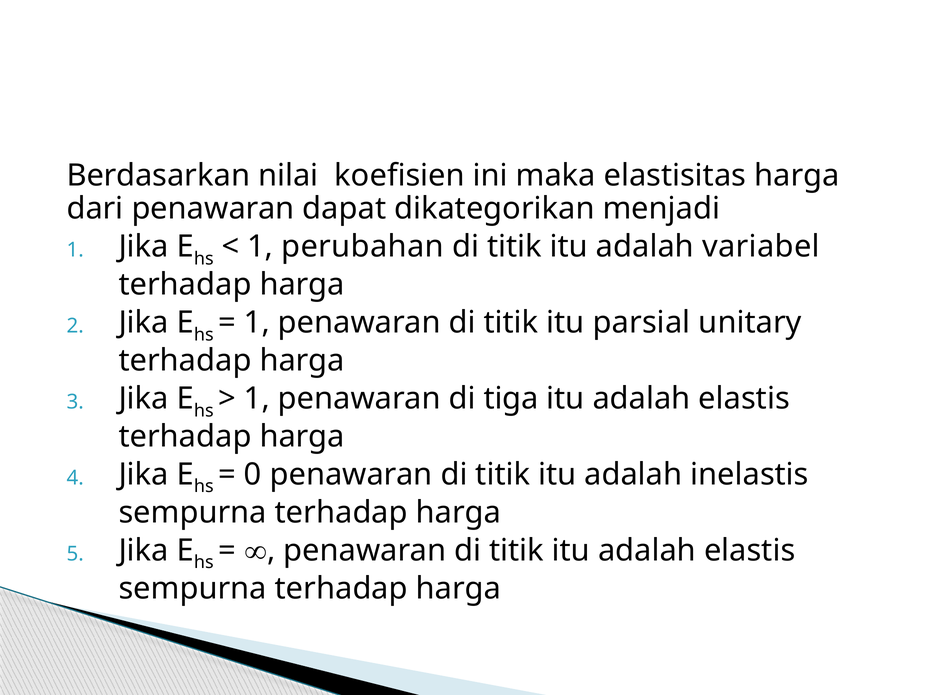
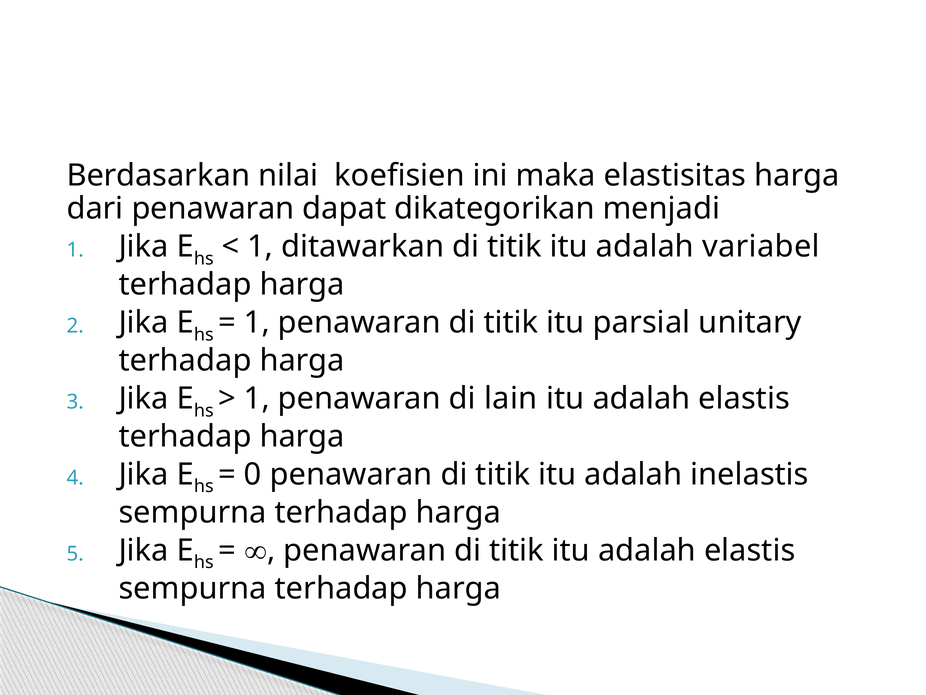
perubahan: perubahan -> ditawarkan (363, 247)
tiga: tiga -> lain (511, 398)
